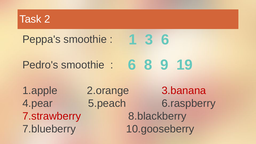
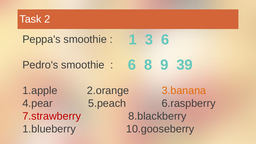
19: 19 -> 39 (185, 65)
3.banana colour: red -> orange (184, 91)
7.blueberry: 7.blueberry -> 1.blueberry (49, 129)
